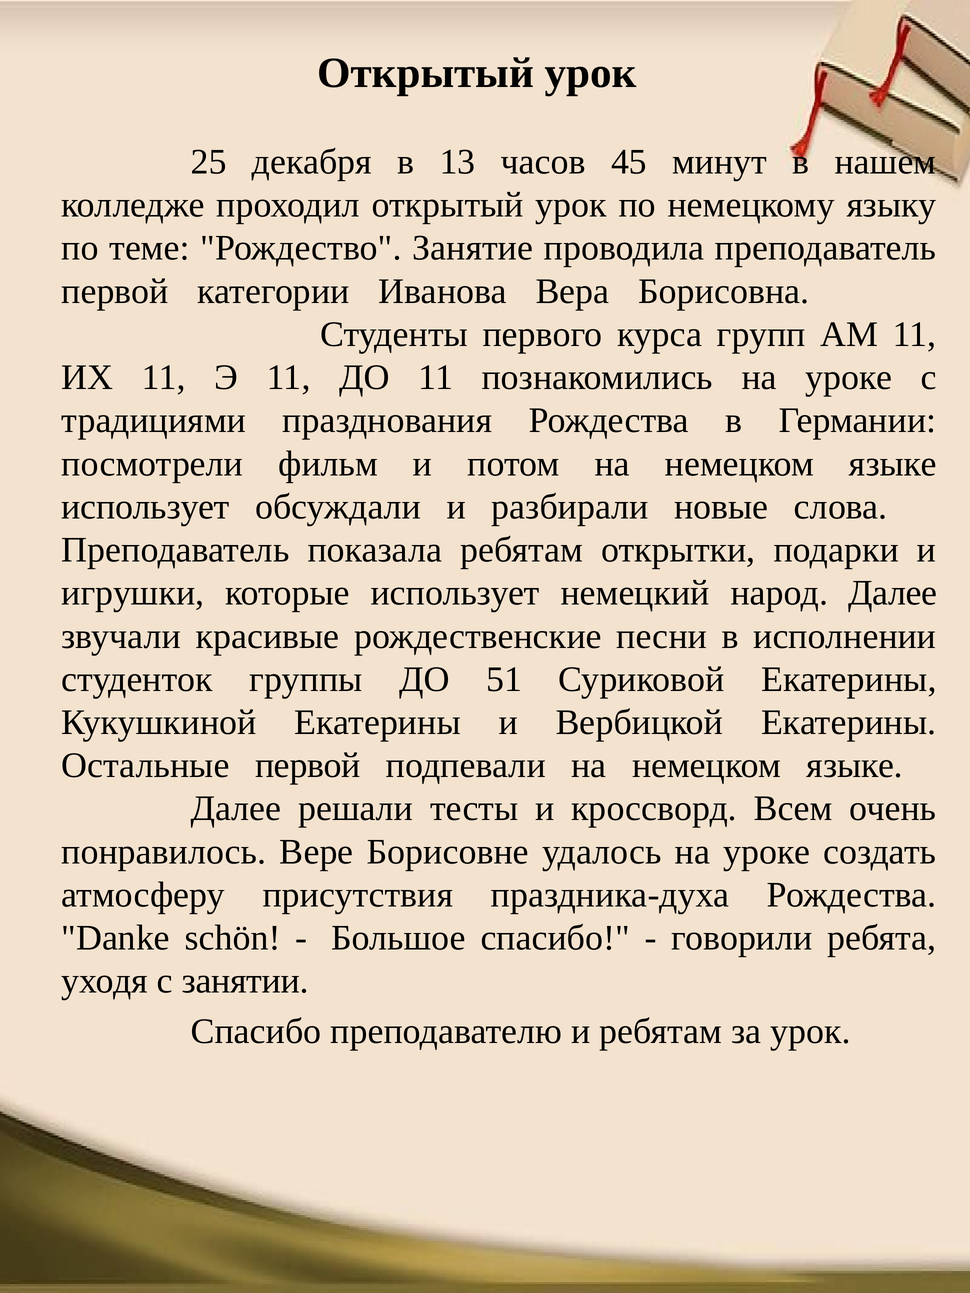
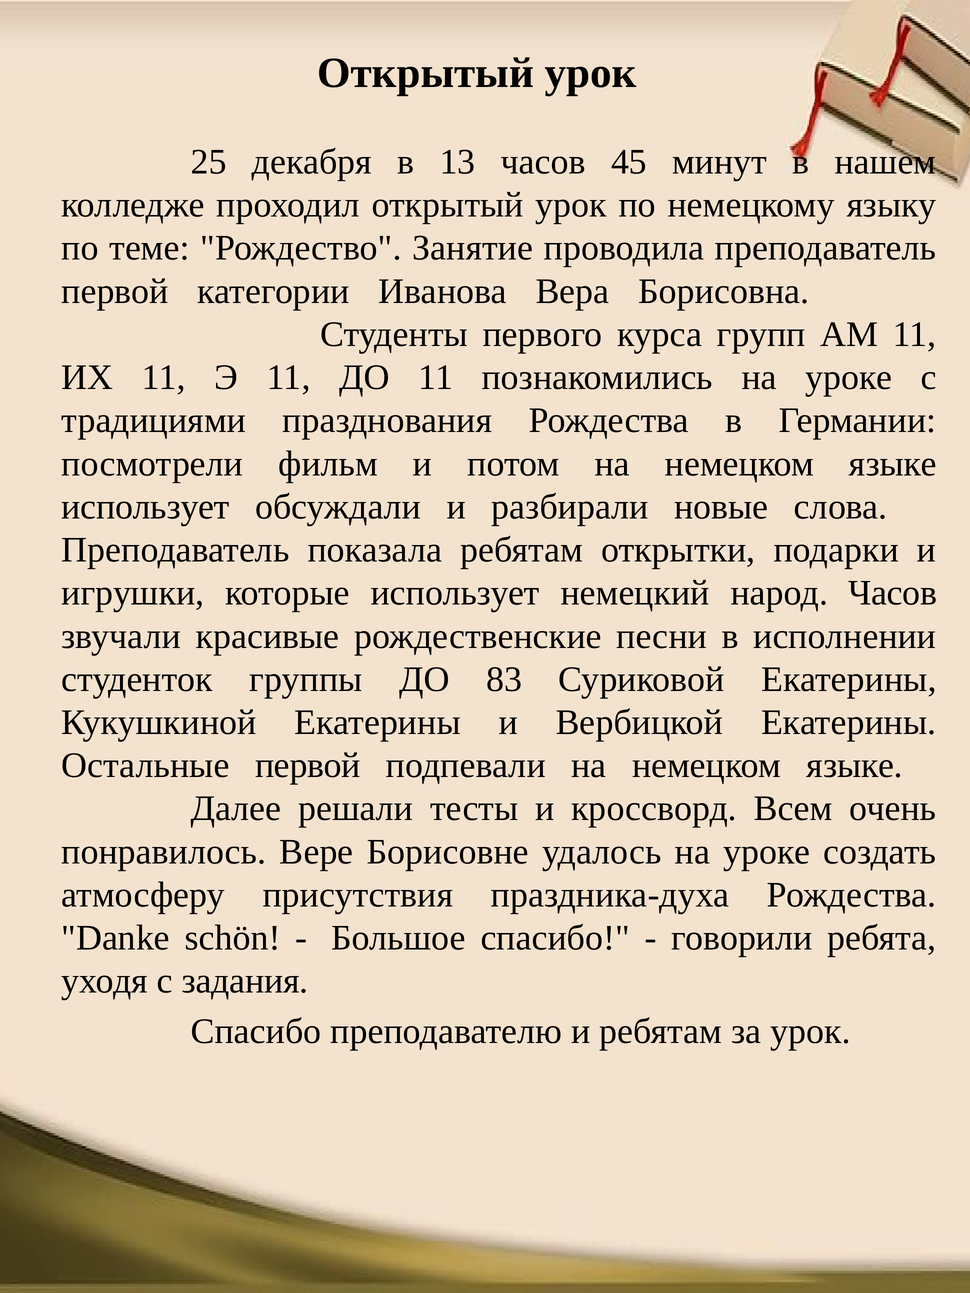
народ Далее: Далее -> Часов (893, 593)
51: 51 -> 83 (504, 679)
занятии: занятии -> задания (245, 981)
